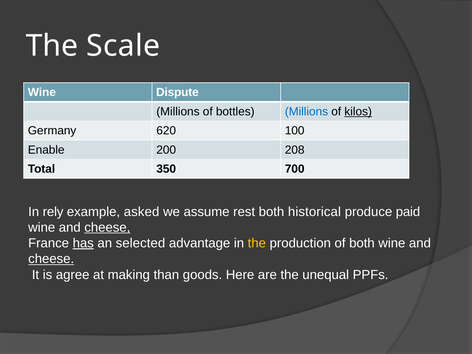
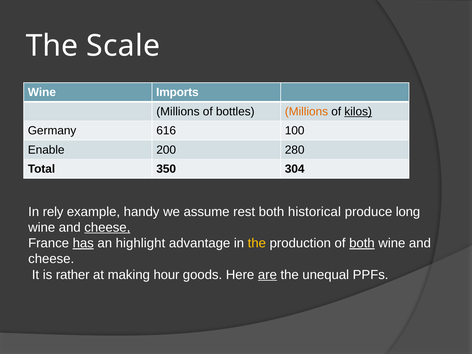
Dispute: Dispute -> Imports (177, 92)
Millions colour: blue -> orange (306, 112)
620: 620 -> 616 (166, 131)
208: 208 -> 280 (295, 150)
700: 700 -> 304 (295, 169)
asked: asked -> handy (142, 212)
paid: paid -> long (408, 212)
selected: selected -> highlight (140, 243)
both underline: none -> present (362, 243)
cheese underline: present -> none (51, 259)
agree: agree -> rather (73, 275)
than: than -> hour (166, 275)
are underline: none -> present (267, 275)
